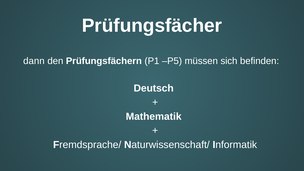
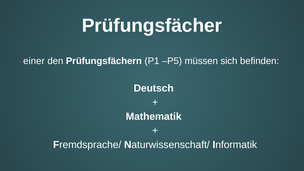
dann: dann -> einer (34, 61)
